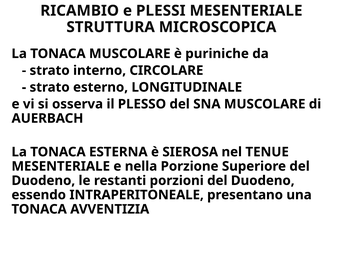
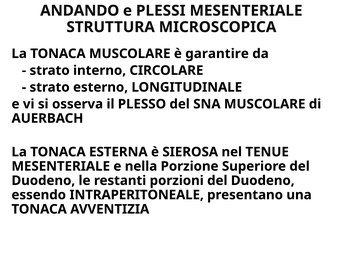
RICAMBIO: RICAMBIO -> ANDANDO (80, 11)
puriniche: puriniche -> garantire (217, 54)
